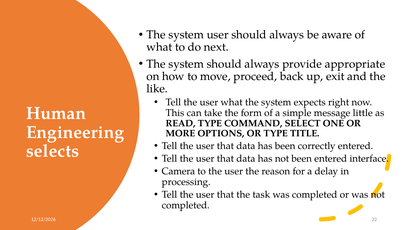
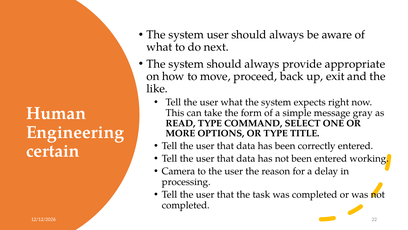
little: little -> gray (363, 113)
selects: selects -> certain (53, 151)
interface: interface -> working (369, 158)
